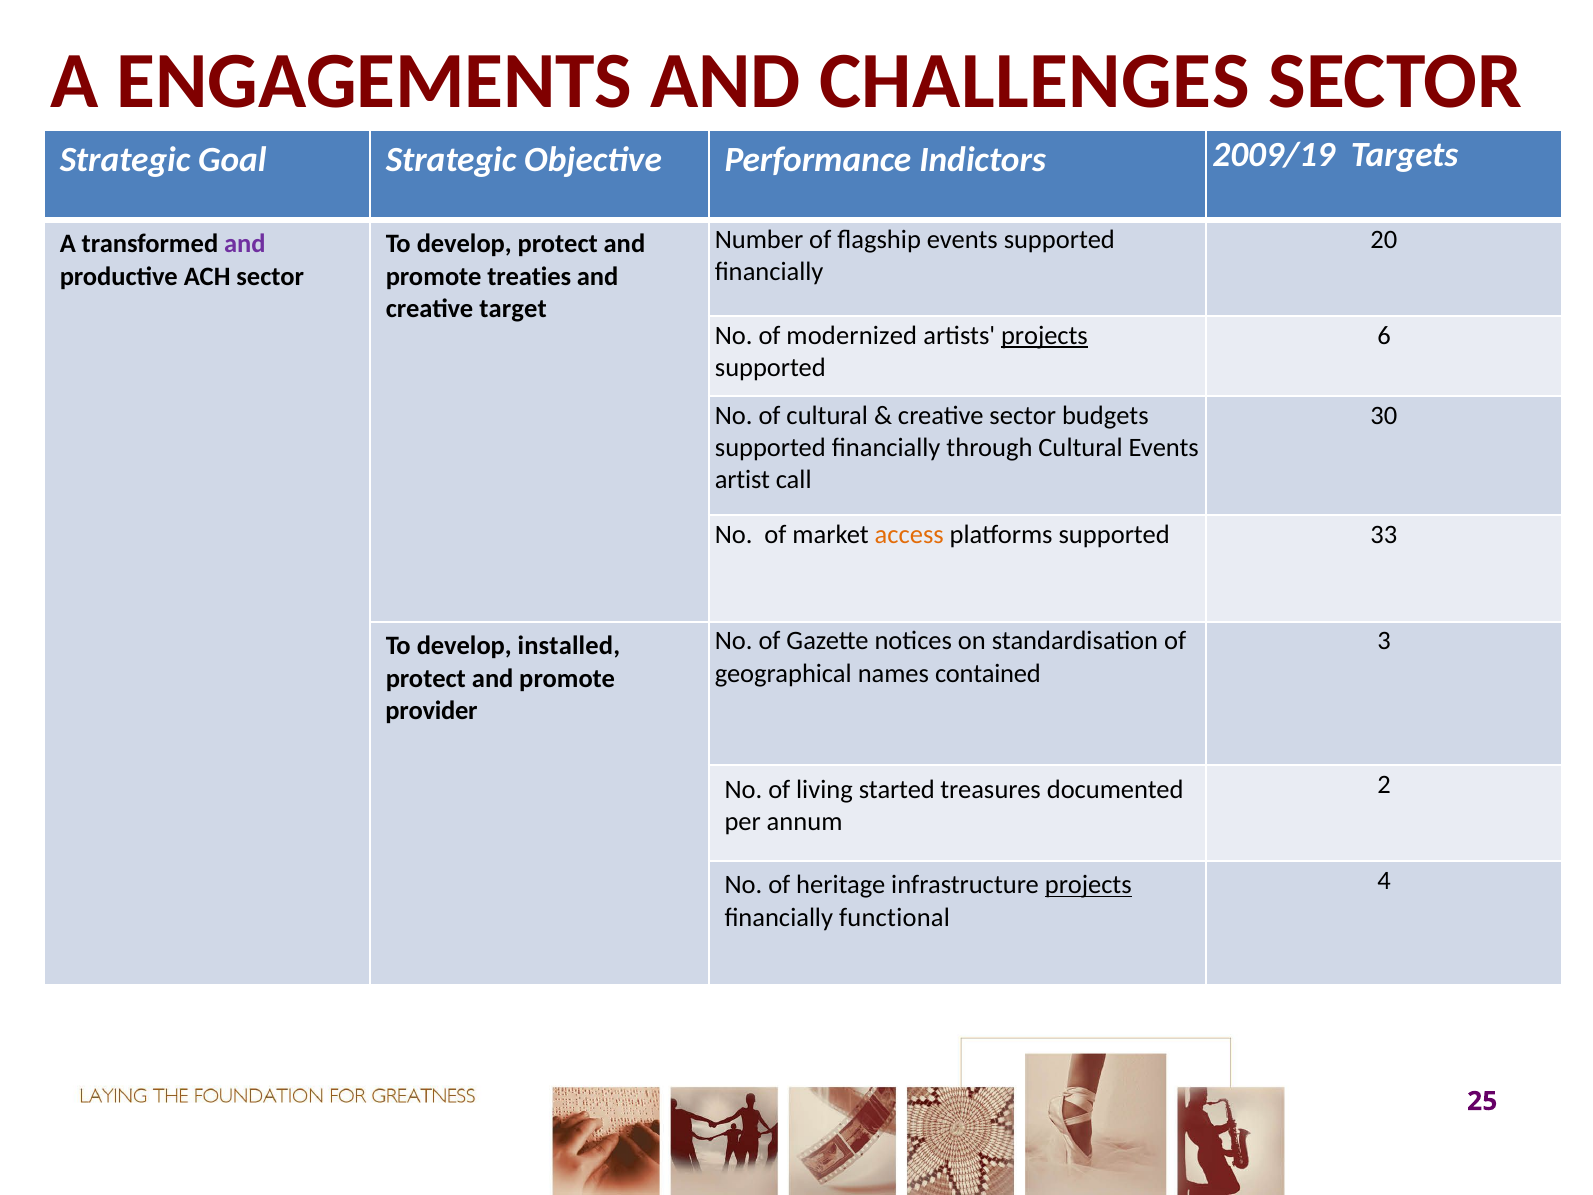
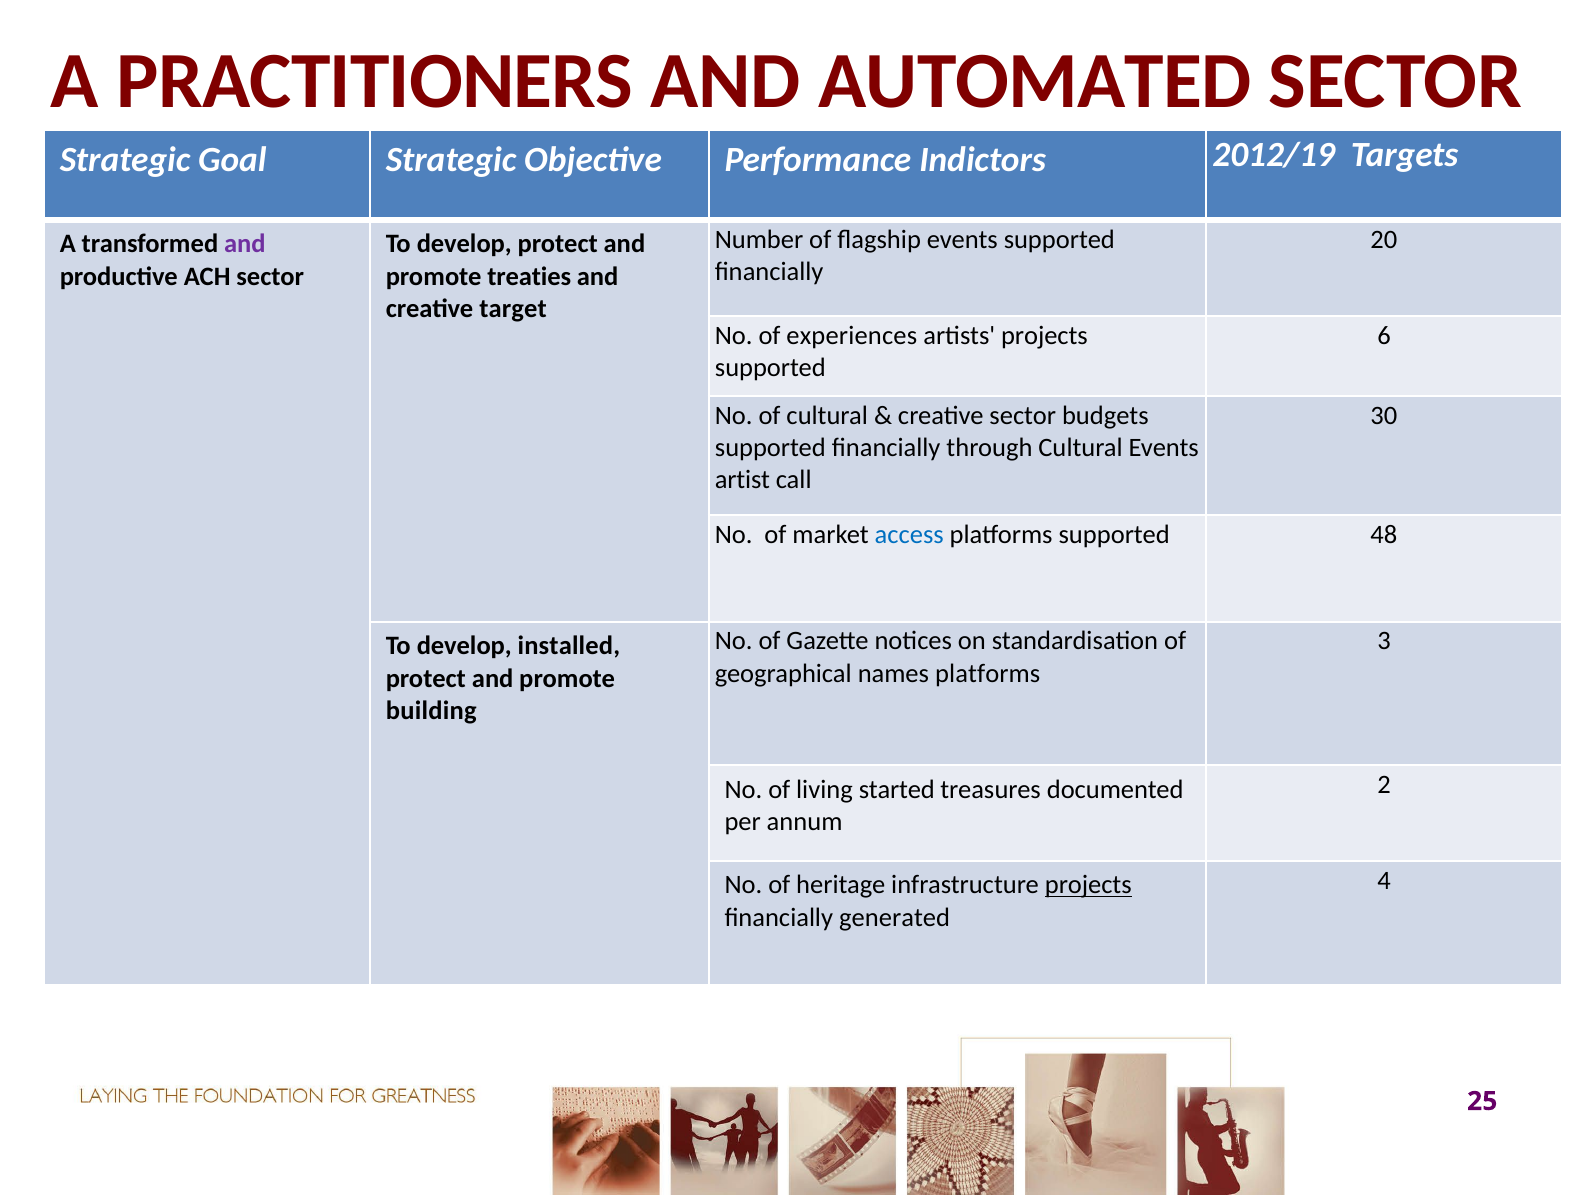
ENGAGEMENTS: ENGAGEMENTS -> PRACTITIONERS (375, 82)
CHALLENGES: CHALLENGES -> AUTOMATED (1035, 82)
2009/19: 2009/19 -> 2012/19 (1274, 155)
modernized: modernized -> experiences (852, 335)
projects underline: present -> none (1044, 335)
access colour: orange -> blue (909, 535)
33: 33 -> 48 (1384, 535)
names contained: contained -> platforms (988, 673)
provider: provider -> building (431, 711)
functional: functional -> generated (895, 917)
